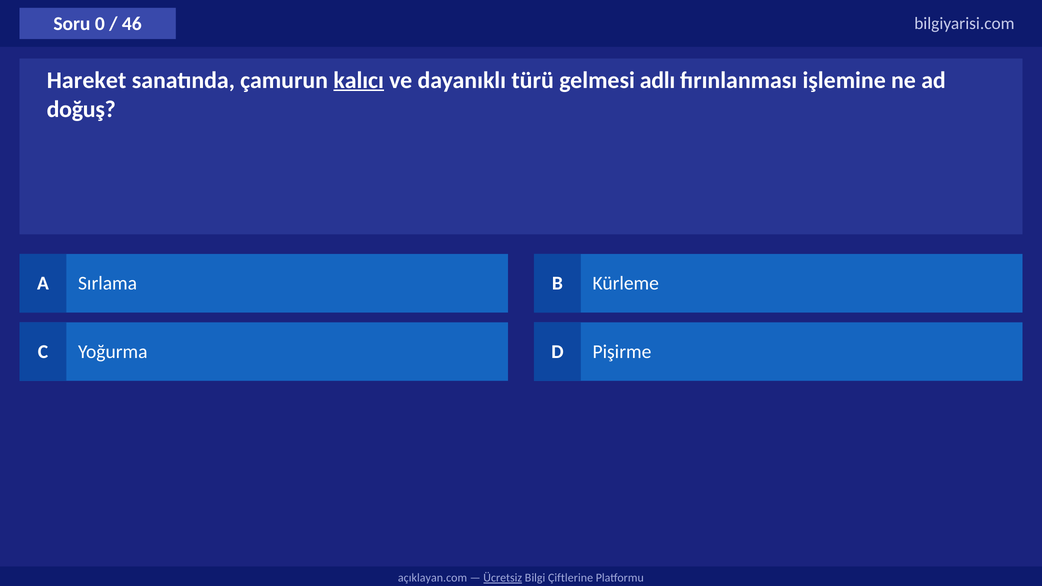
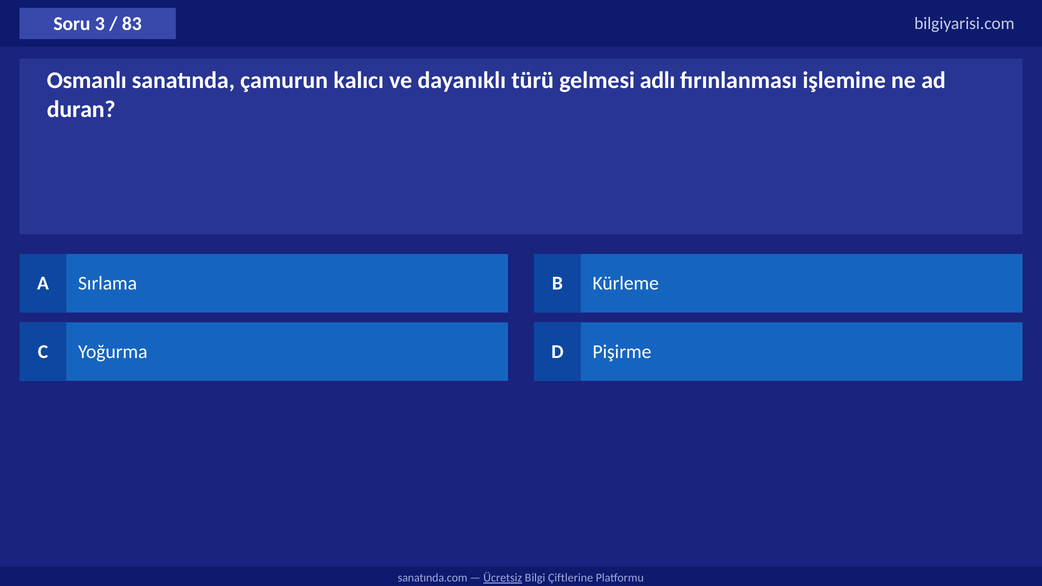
0: 0 -> 3 (100, 24)
46: 46 -> 83 (132, 24)
Hareket: Hareket -> Osmanlı (87, 80)
kalıcı underline: present -> none (359, 80)
doğuş: doğuş -> duran (81, 109)
açıklayan.com: açıklayan.com -> sanatında.com (433, 578)
